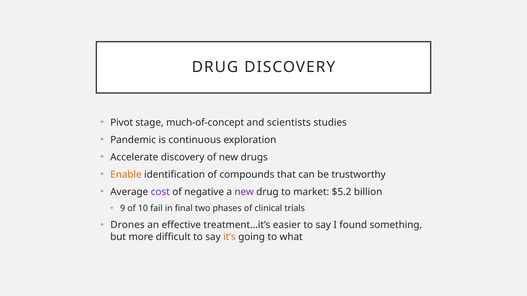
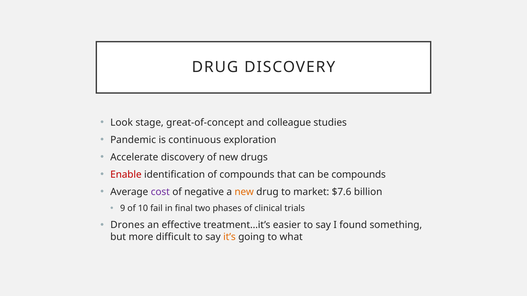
Pivot: Pivot -> Look (122, 123)
much-of-concept: much-of-concept -> great-of-concept (205, 123)
scientists: scientists -> colleague (289, 123)
Enable colour: orange -> red (126, 175)
be trustworthy: trustworthy -> compounds (359, 175)
new colour: purple -> orange (244, 192)
$5.2: $5.2 -> $7.6 (342, 192)
